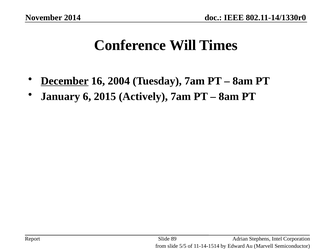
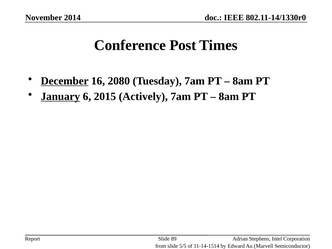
Will: Will -> Post (183, 45)
2004: 2004 -> 2080 (119, 81)
January underline: none -> present (60, 97)
